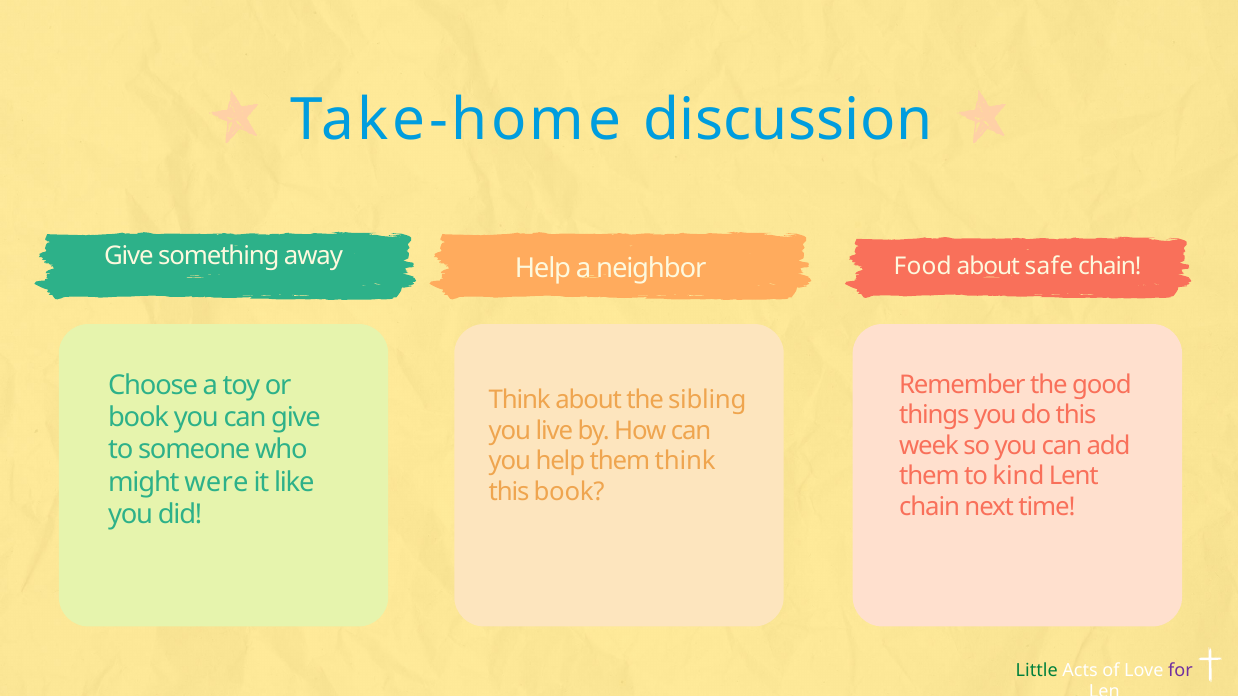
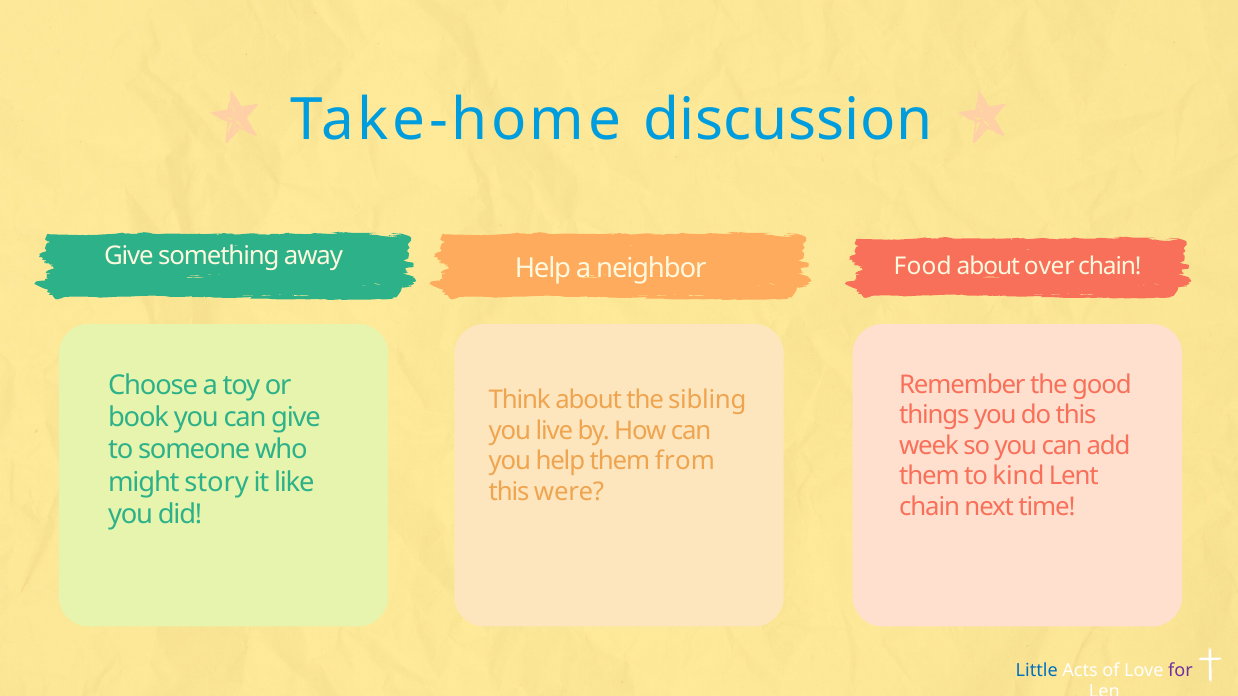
safe: safe -> over (1049, 267)
them think: think -> from (685, 461)
were: were -> story (217, 482)
this book: book -> were (569, 492)
Little colour: green -> blue (1037, 671)
